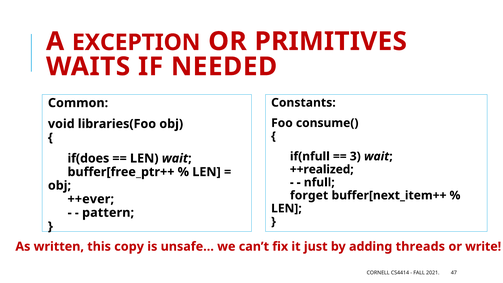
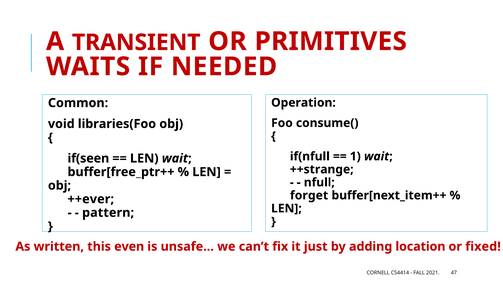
EXCEPTION: EXCEPTION -> TRANSIENT (136, 42)
Constants: Constants -> Operation (303, 103)
3: 3 -> 1 (355, 156)
if(does: if(does -> if(seen (88, 158)
++realized: ++realized -> ++strange (322, 169)
copy: copy -> even (129, 246)
threads: threads -> location (420, 246)
write: write -> fixed (483, 246)
